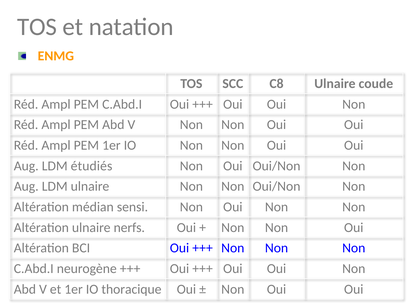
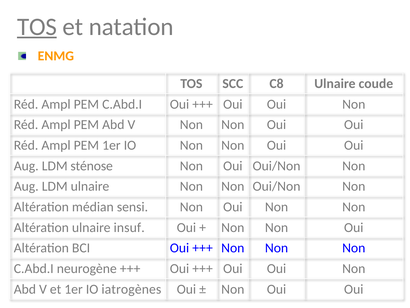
TOS underline: none -> present (37, 27)
étudiés: étudiés -> sténose (92, 166)
nerfs: nerfs -> insuf (129, 227)
thoracique: thoracique -> iatrogènes (131, 289)
